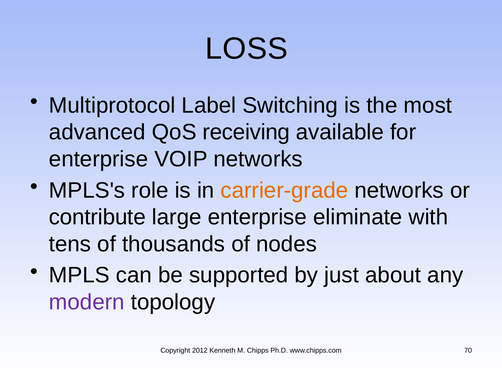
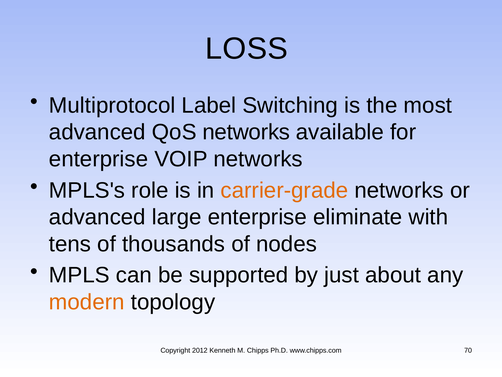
QoS receiving: receiving -> networks (246, 132)
contribute: contribute -> advanced (97, 217)
modern colour: purple -> orange (87, 302)
